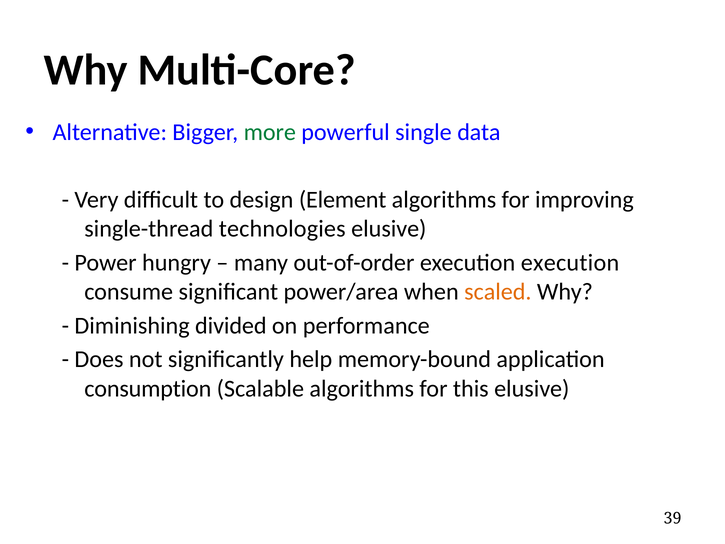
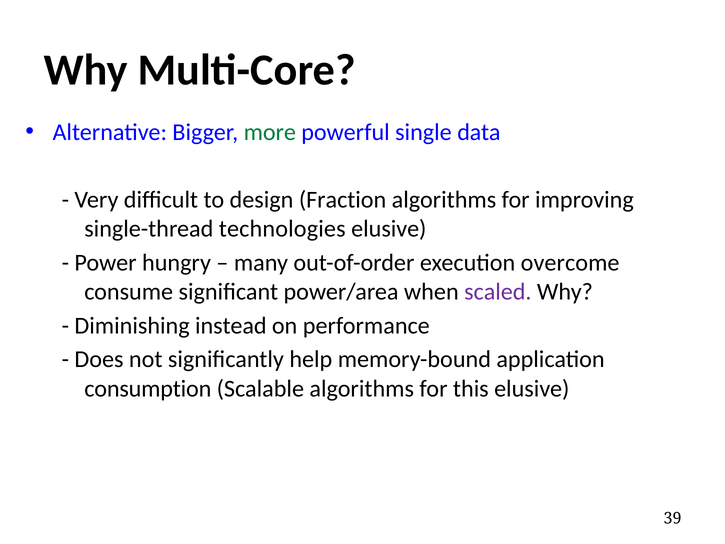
Element: Element -> Fraction (343, 200)
execution execution: execution -> overcome (570, 263)
scaled colour: orange -> purple (498, 292)
divided: divided -> instead (231, 326)
